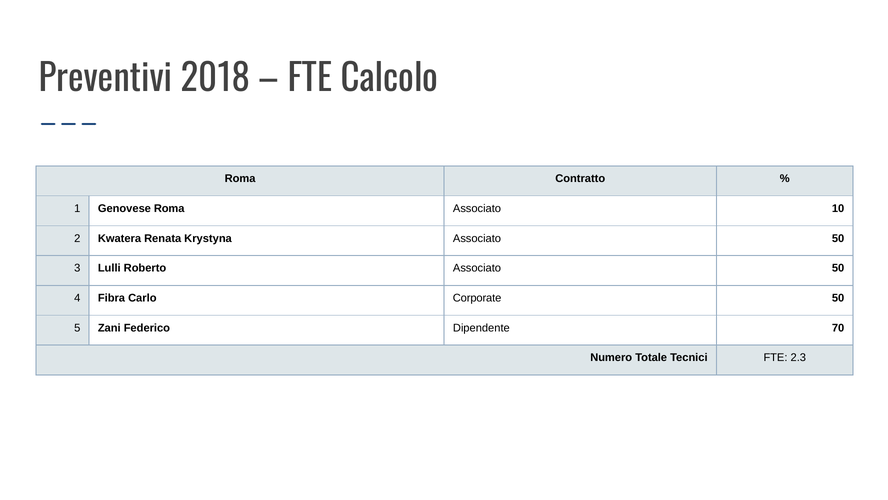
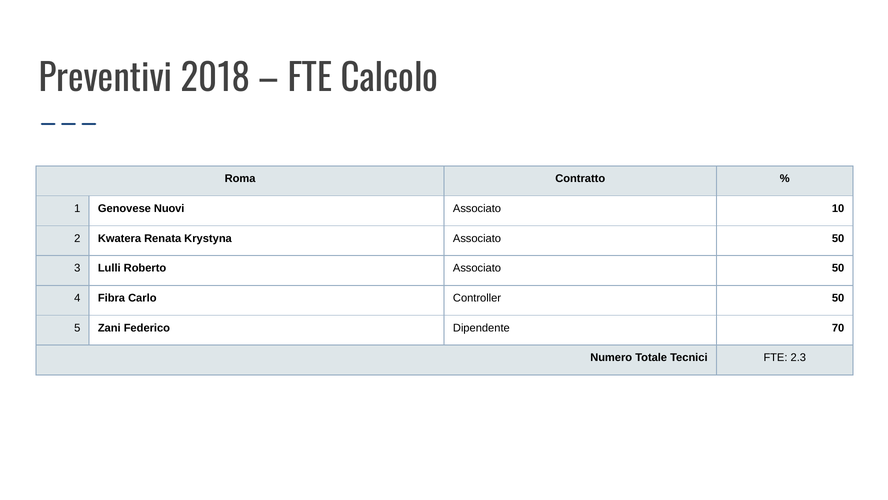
Genovese Roma: Roma -> Nuovi (169, 208)
Corporate: Corporate -> Controller (477, 298)
